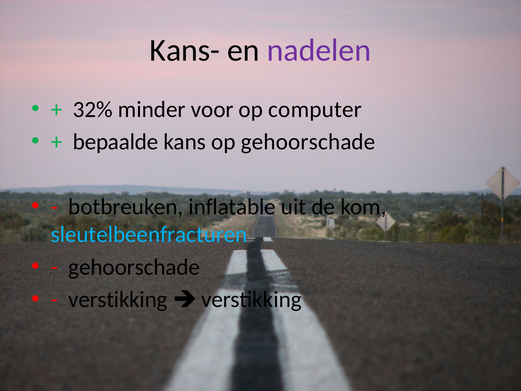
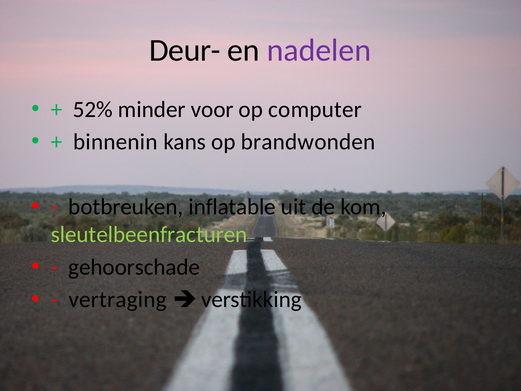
Kans-: Kans- -> Deur- (185, 50)
32%: 32% -> 52% (93, 109)
bepaalde: bepaalde -> binnenin (115, 142)
op gehoorschade: gehoorschade -> brandwonden (308, 142)
sleutelbeenfracturen colour: light blue -> light green (149, 234)
verstikking: verstikking -> vertraging (118, 299)
